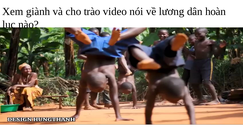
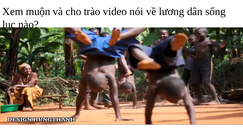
giành: giành -> muộn (38, 11)
hoàn: hoàn -> sống (215, 11)
